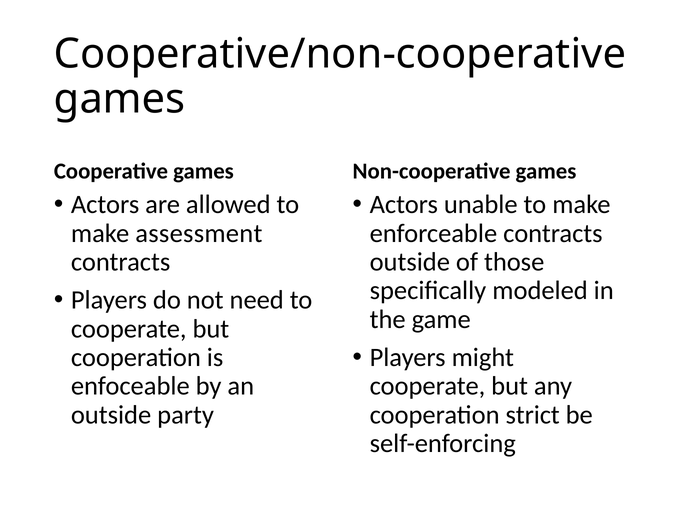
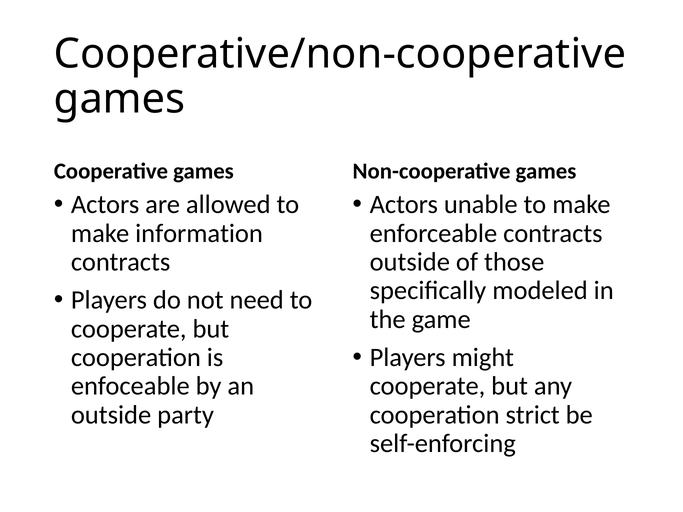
assessment: assessment -> information (199, 233)
